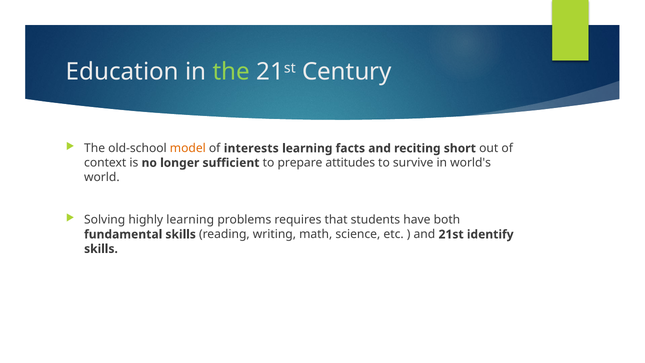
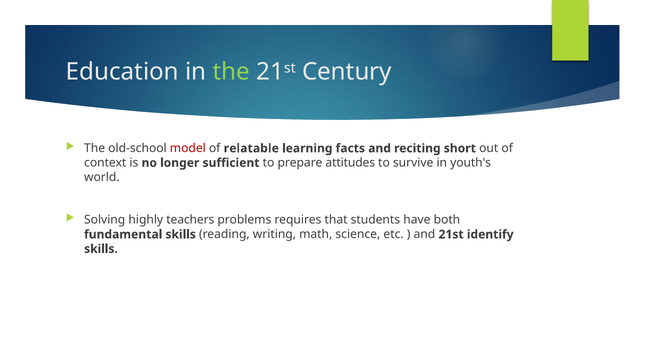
model colour: orange -> red (188, 148)
interests: interests -> relatable (251, 148)
world's: world's -> youth's (471, 163)
highly learning: learning -> teachers (190, 220)
